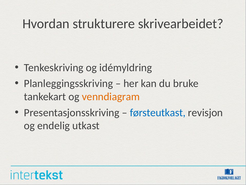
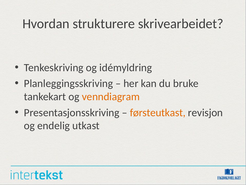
førsteutkast colour: blue -> orange (158, 112)
